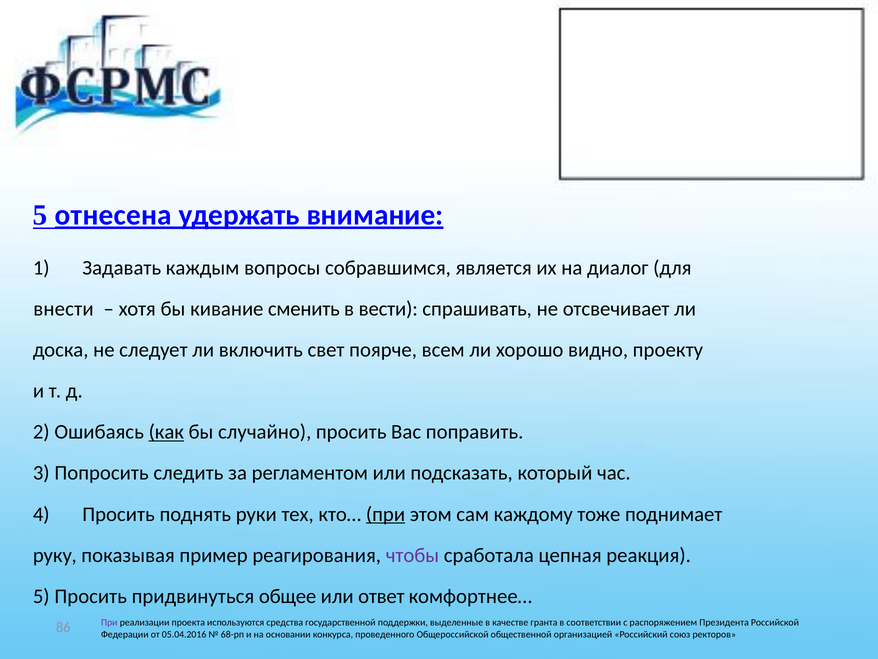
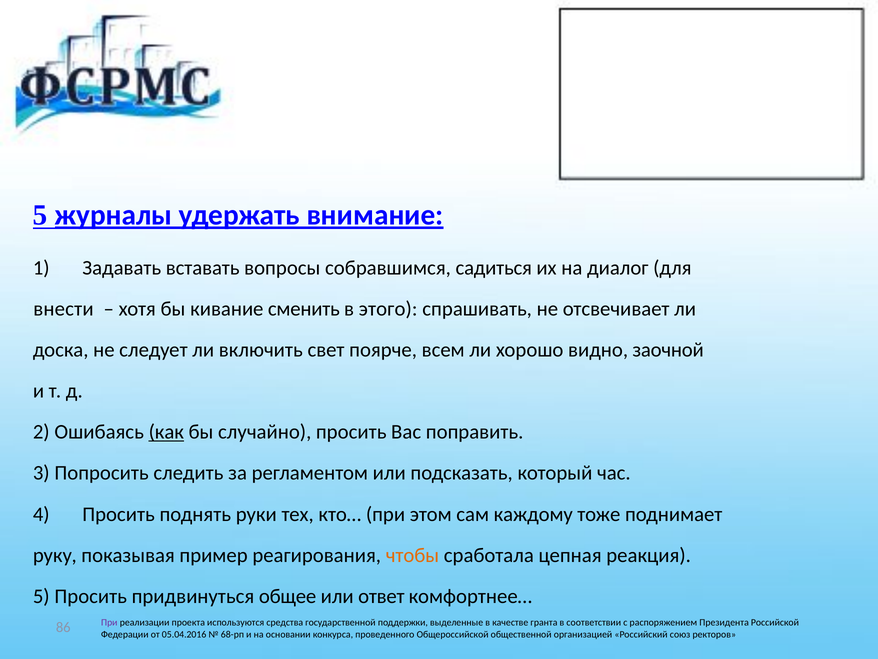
отнесена: отнесена -> журналы (114, 215)
каждым: каждым -> вставать (203, 268)
является: является -> садиться (494, 268)
вести: вести -> этого (388, 309)
проекту: проекту -> заочной (668, 350)
при underline: present -> none (385, 514)
чтобы colour: purple -> orange (412, 555)
